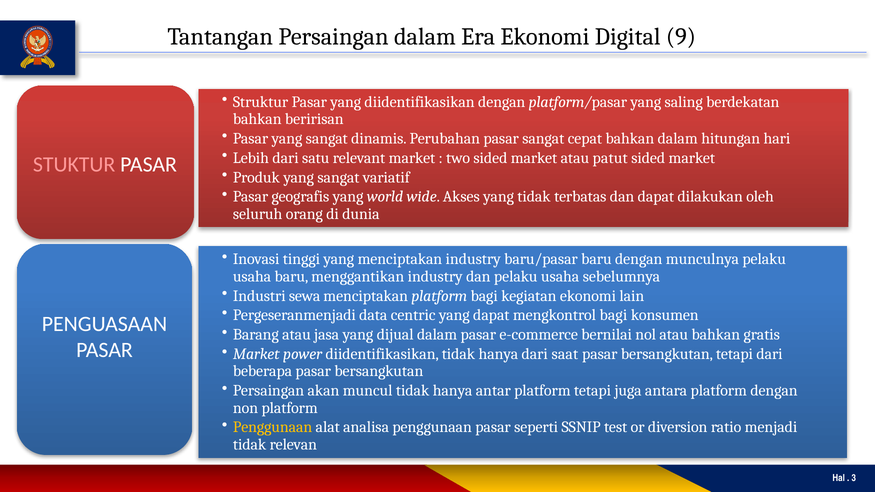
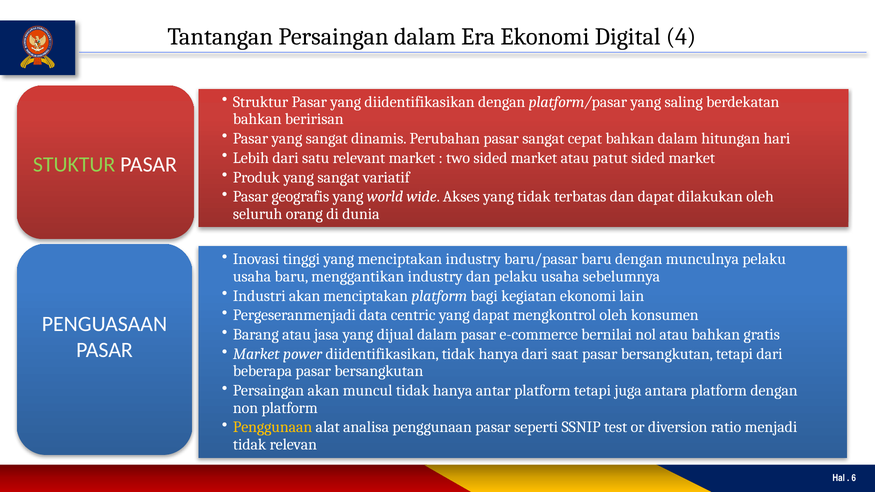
9: 9 -> 4 (681, 37)
STUKTUR colour: pink -> light green (74, 165)
Industri sewa: sewa -> akan (305, 296)
mengkontrol bagi: bagi -> oleh (613, 315)
3: 3 -> 6 (854, 478)
